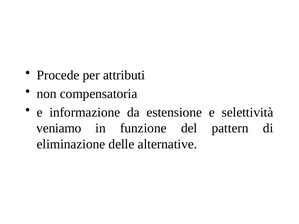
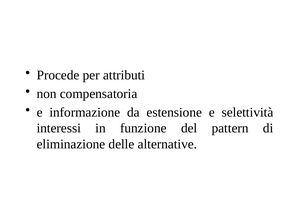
veniamo: veniamo -> interessi (59, 128)
